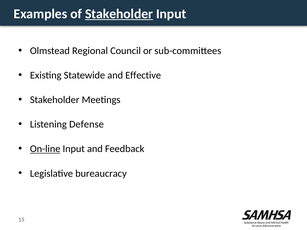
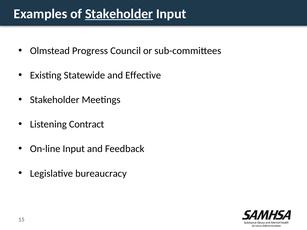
Regional: Regional -> Progress (90, 51)
Defense: Defense -> Contract (87, 124)
On-line underline: present -> none (45, 149)
